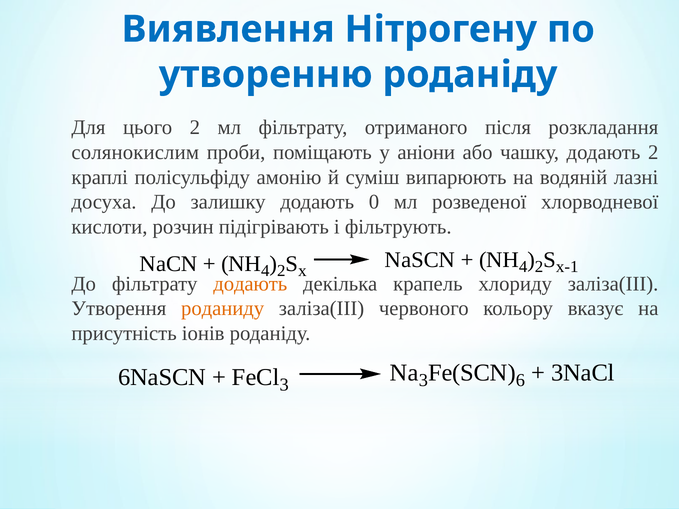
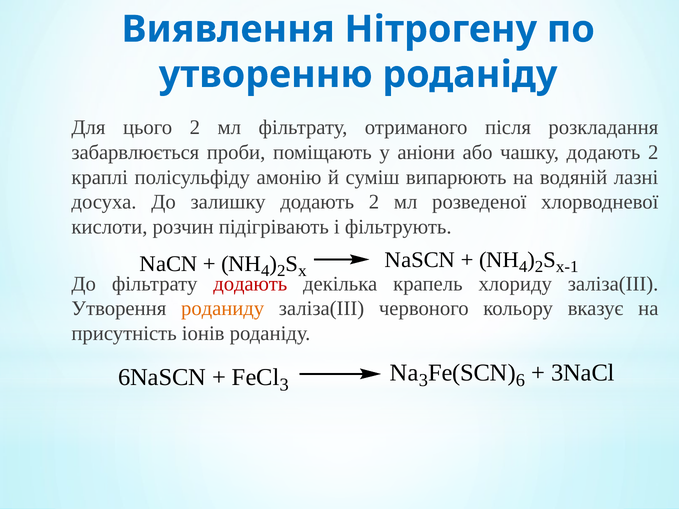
солянокислим: солянокислим -> забарвлюється (135, 152)
залишку додають 0: 0 -> 2 (374, 202)
додають colour: orange -> red (250, 284)
